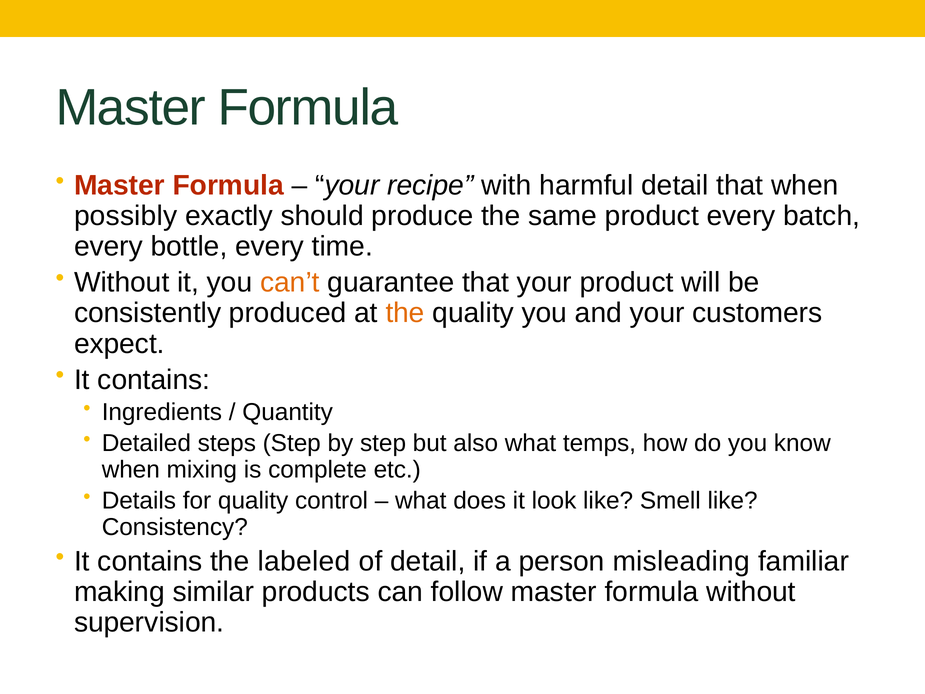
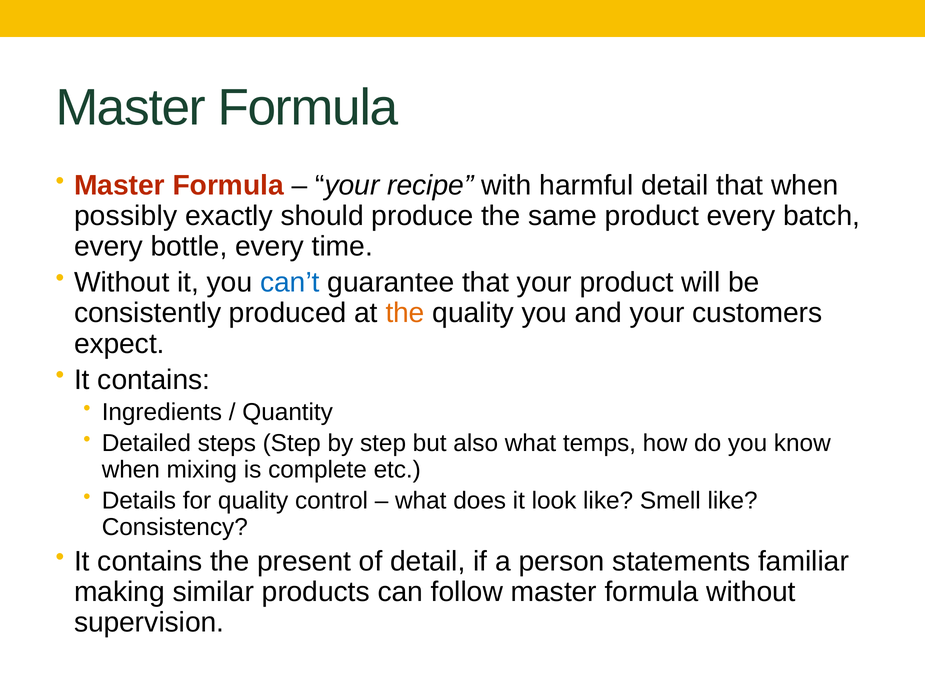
can’t colour: orange -> blue (290, 283)
labeled: labeled -> present (304, 561)
misleading: misleading -> statements (681, 561)
